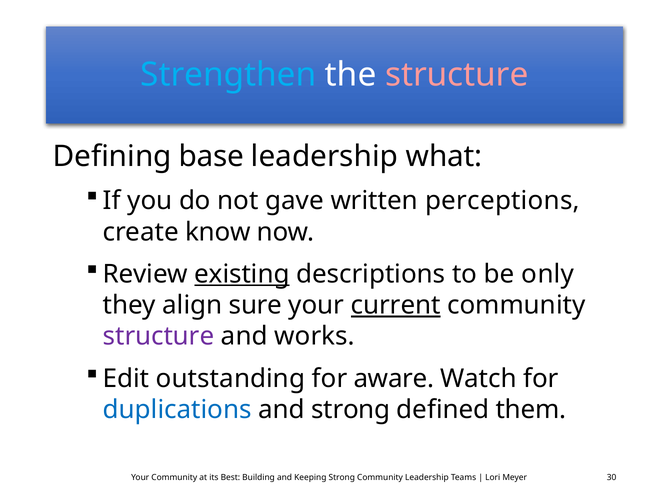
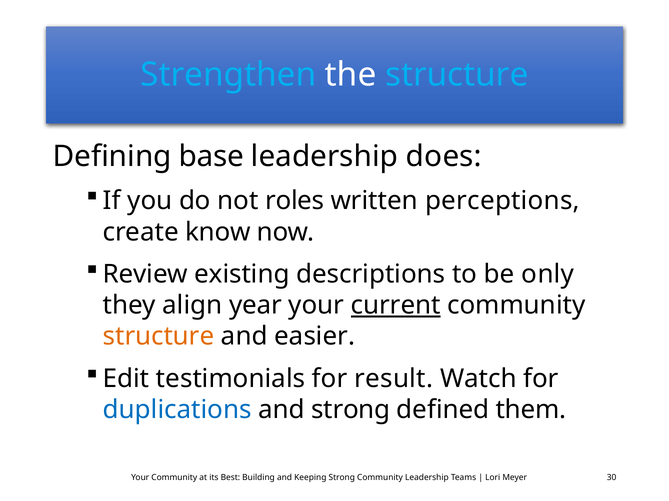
structure colour: pink -> light blue (457, 75)
what: what -> does (444, 157)
gave: gave -> roles (295, 201)
existing underline: present -> none (242, 275)
sure: sure -> year (255, 306)
structure colour: purple -> orange (159, 337)
works: works -> easier (315, 337)
outstanding: outstanding -> testimonials (231, 379)
aware: aware -> result (394, 379)
